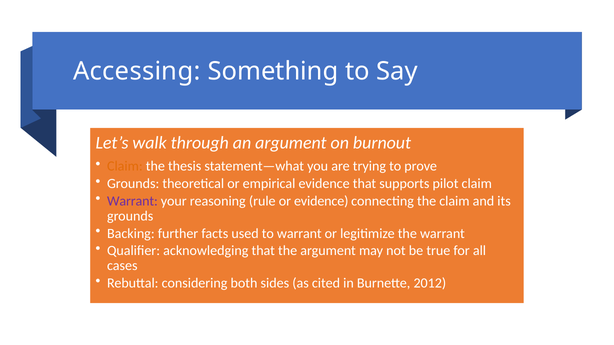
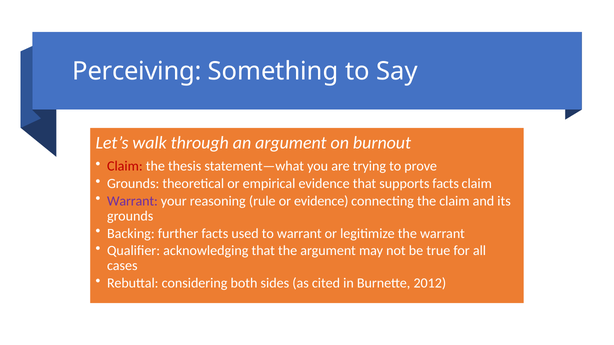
Accessing: Accessing -> Perceiving (137, 71)
Claim colour: orange -> red (125, 167)
supports pilot: pilot -> facts (446, 184)
